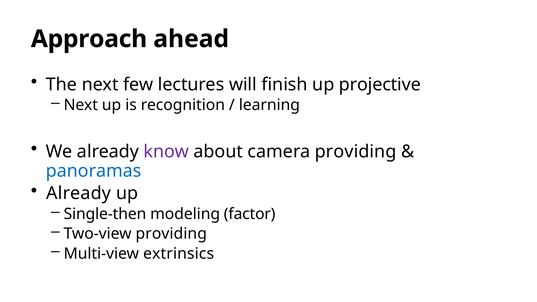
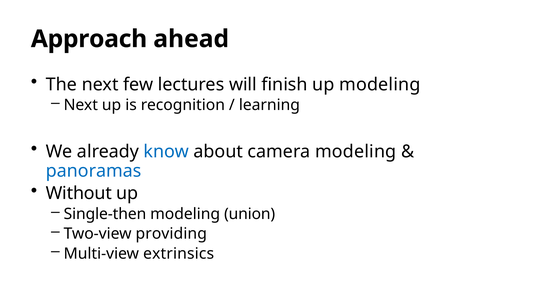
up projective: projective -> modeling (380, 84)
know colour: purple -> blue (166, 151)
camera providing: providing -> modeling (356, 151)
Already: Already -> Without (79, 193)
factor: factor -> union (250, 214)
